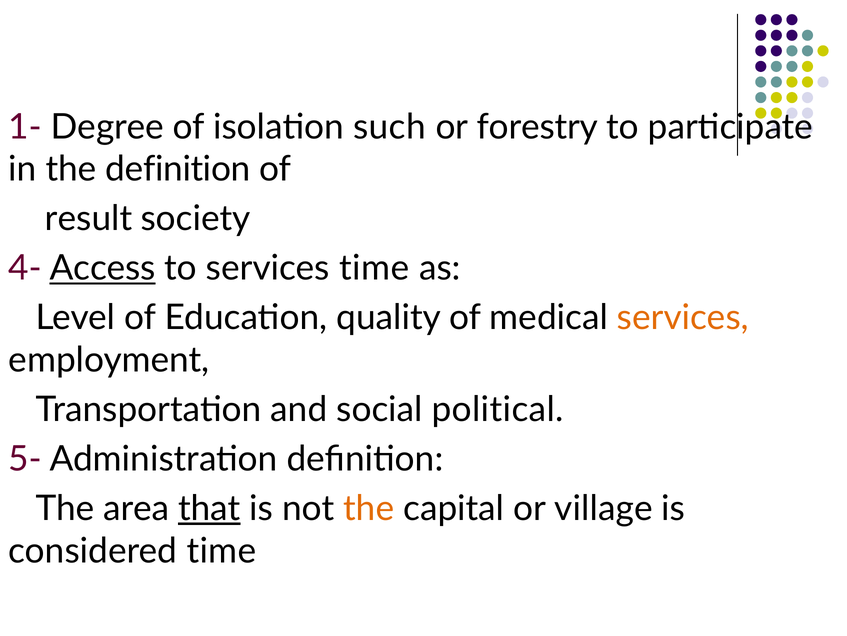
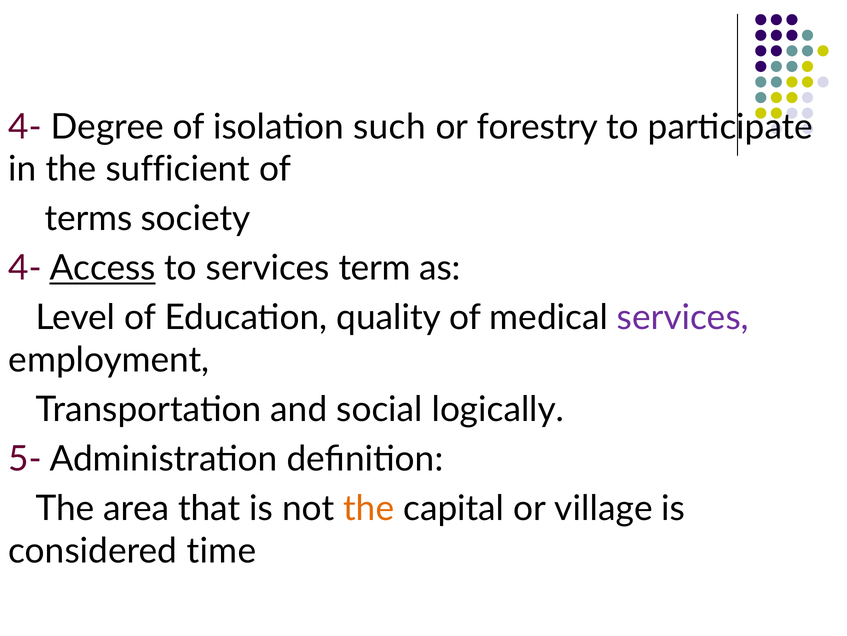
1-: 1- -> 4- (25, 127)
the definition: definition -> sufficient (178, 169)
result: result -> terms (89, 218)
services time: time -> term (375, 268)
services colour: orange -> purple (683, 317)
political: political -> logically (498, 409)
that underline: present -> none (209, 508)
